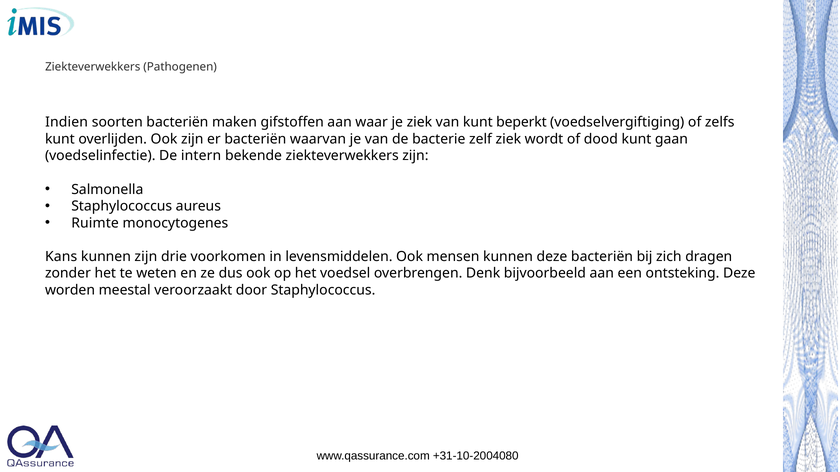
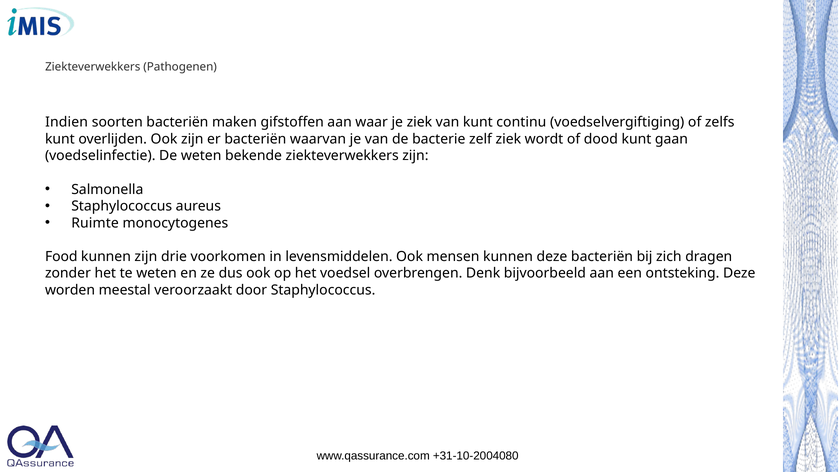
beperkt: beperkt -> continu (521, 122)
De intern: intern -> weten (201, 156)
Kans: Kans -> Food (61, 257)
